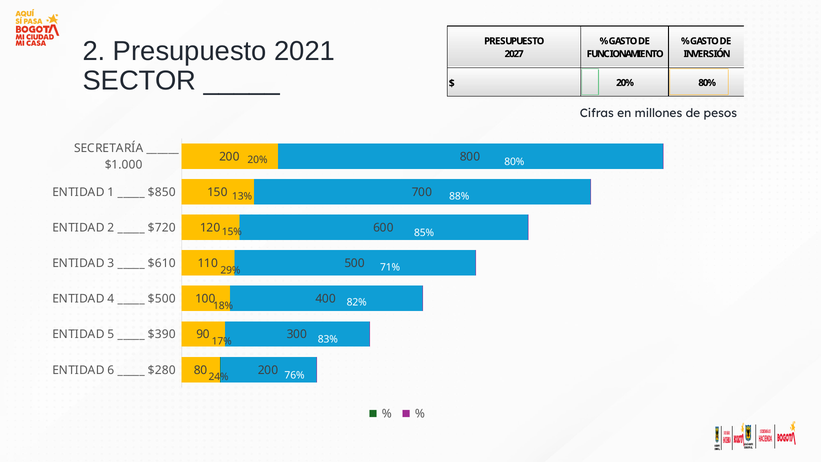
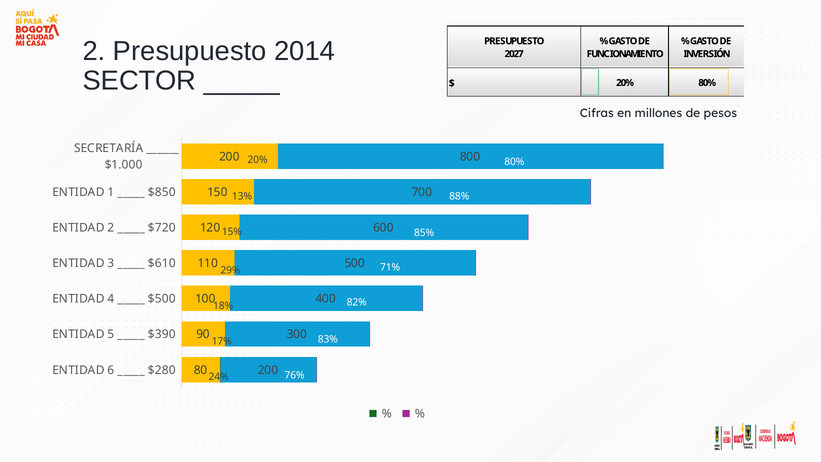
2021: 2021 -> 2014 (305, 51)
